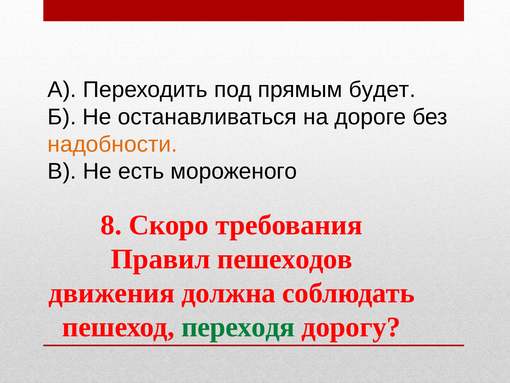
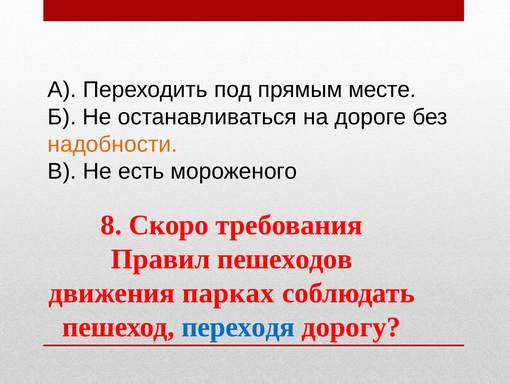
будет: будет -> месте (382, 90)
должна: должна -> парках (228, 293)
переходя colour: green -> blue (238, 327)
